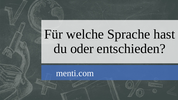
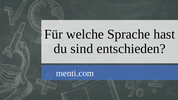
oder: oder -> sind (82, 49)
